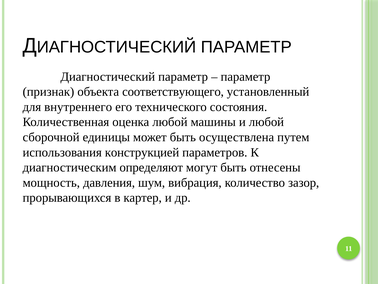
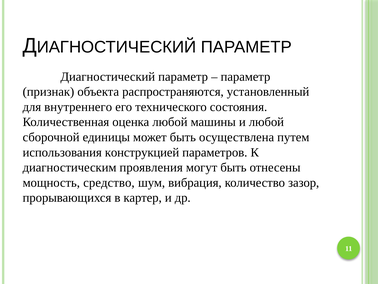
соответствующего: соответствующего -> распространяются (173, 92)
определяют: определяют -> проявления (151, 167)
давления: давления -> средство (109, 182)
